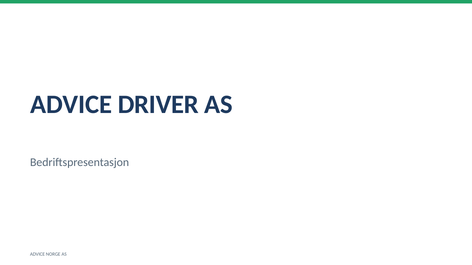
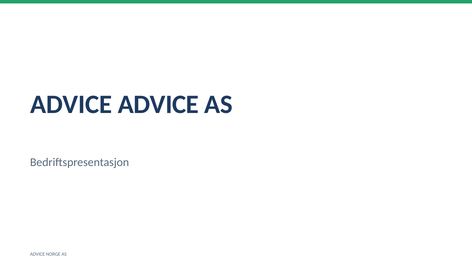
ADVICE DRIVER: DRIVER -> ADVICE (158, 105)
